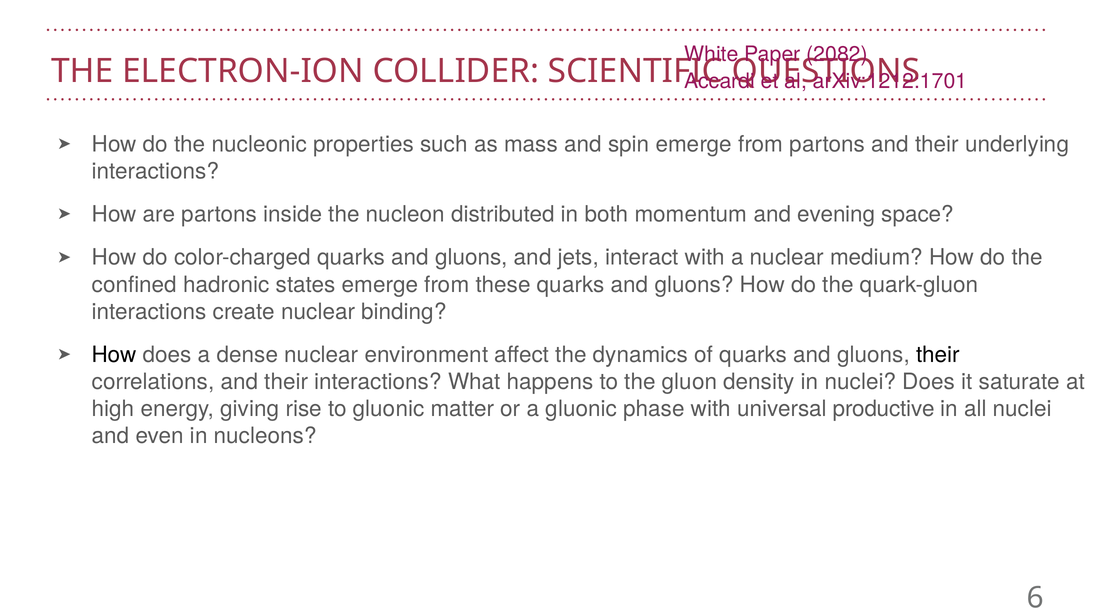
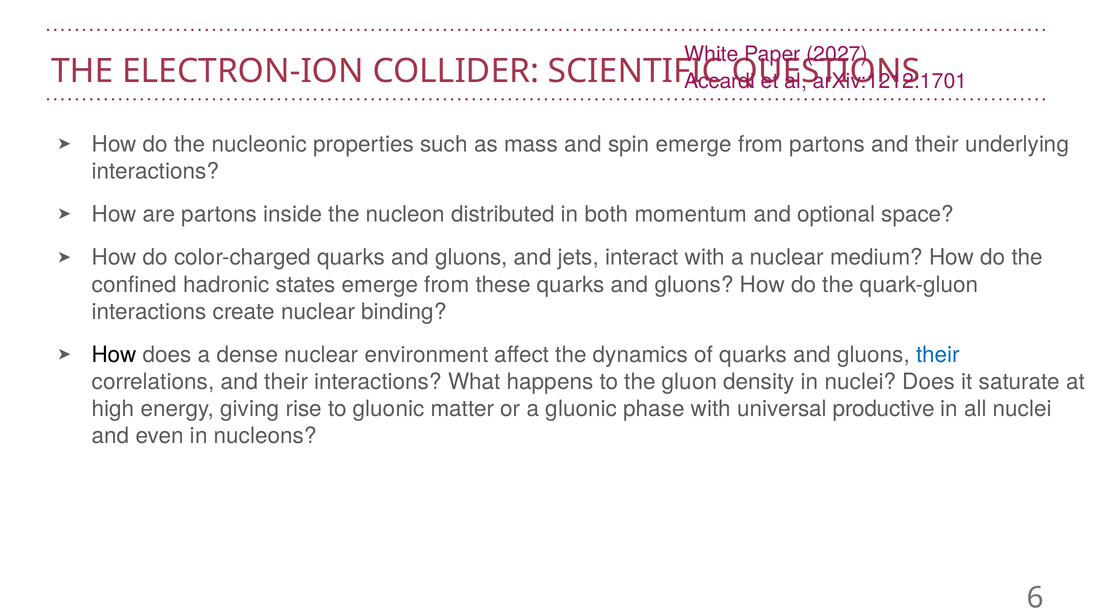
2082: 2082 -> 2027 (837, 54)
evening: evening -> optional (836, 214)
their colour: black -> blue (938, 355)
